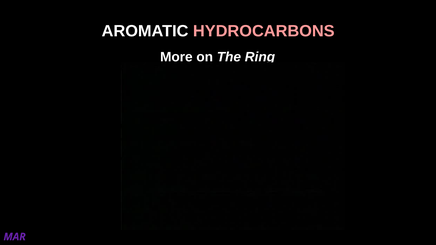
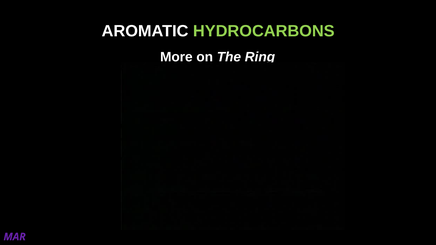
HYDROCARBONS colour: pink -> light green (264, 31)
